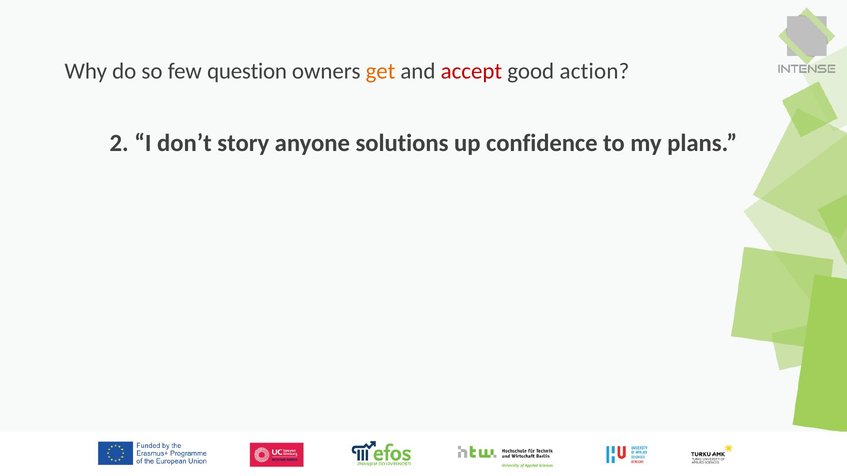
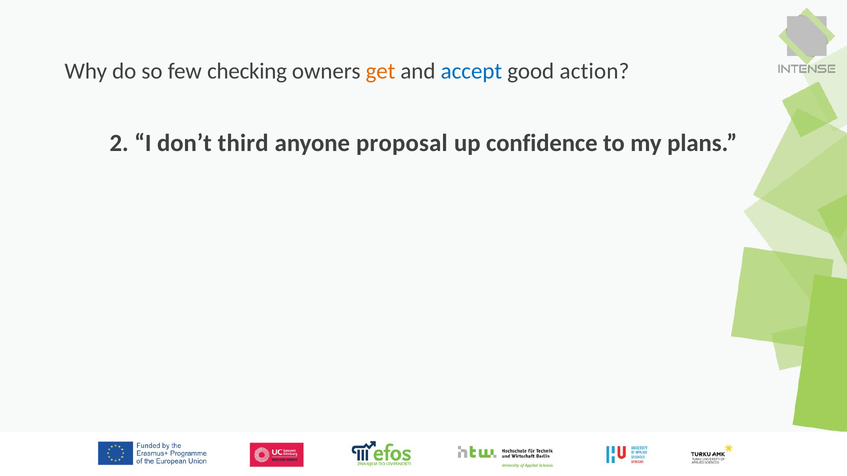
question: question -> checking (247, 71)
accept colour: red -> blue (471, 71)
story: story -> third (243, 143)
solutions: solutions -> proposal (402, 143)
